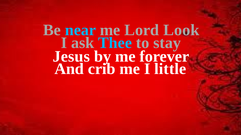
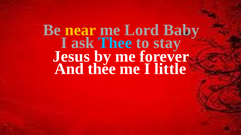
near colour: light blue -> yellow (80, 30)
Look: Look -> Baby (181, 30)
And crib: crib -> thee (102, 69)
